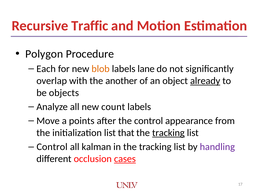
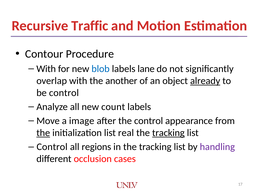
Polygon: Polygon -> Contour (44, 54)
Each: Each -> With (46, 69)
blob colour: orange -> blue (101, 69)
be objects: objects -> control (64, 93)
points: points -> image (82, 121)
the underline: none -> present (43, 133)
that: that -> real (126, 133)
kalman: kalman -> regions (96, 147)
cases underline: present -> none (125, 159)
